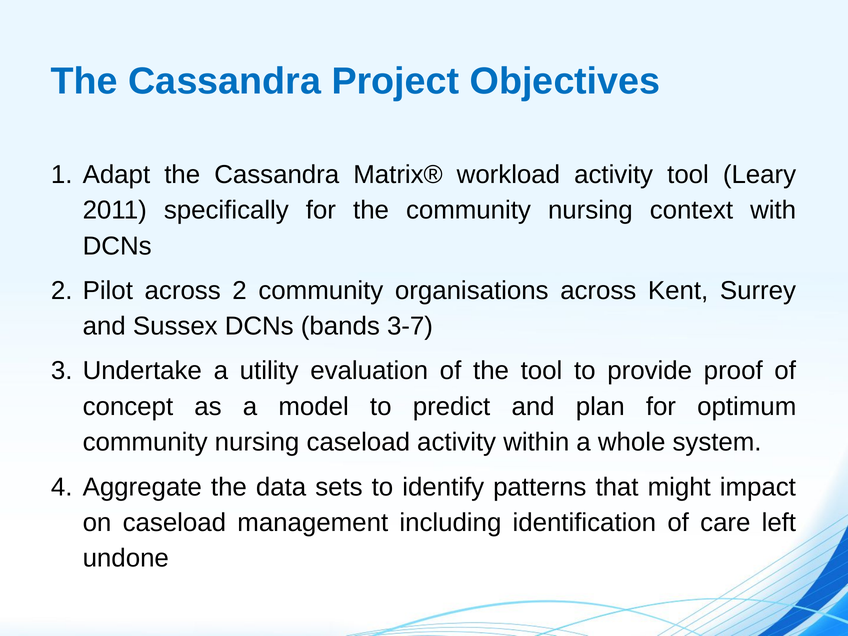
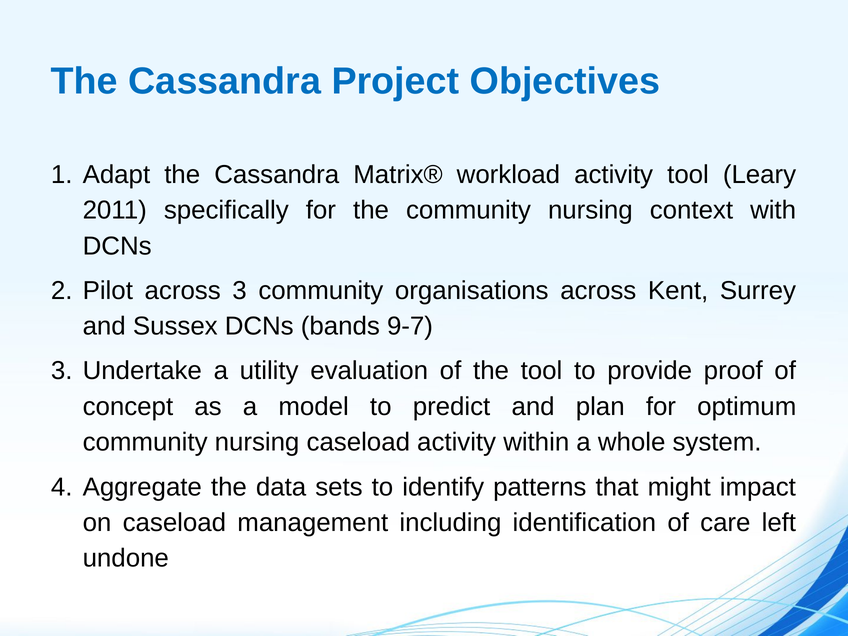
across 2: 2 -> 3 (240, 291)
3-7: 3-7 -> 9-7 (410, 326)
